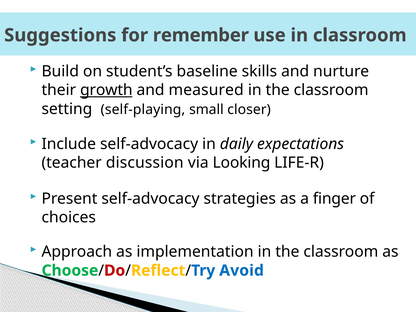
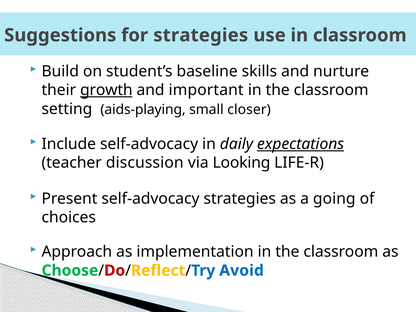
for remember: remember -> strategies (201, 35)
measured: measured -> important (206, 90)
self-playing: self-playing -> aids-playing (143, 109)
expectations underline: none -> present (301, 144)
finger: finger -> going (334, 199)
